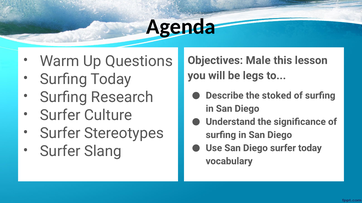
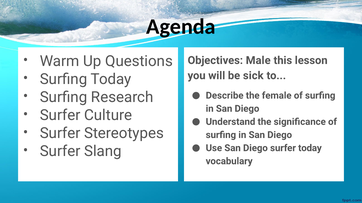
legs: legs -> sick (253, 76)
stoked: stoked -> female (277, 96)
